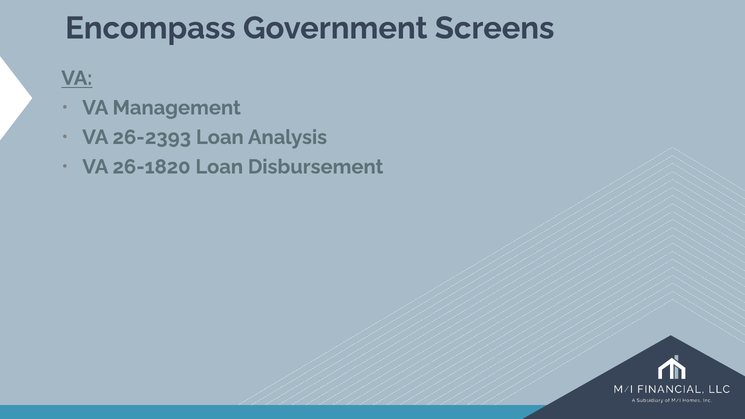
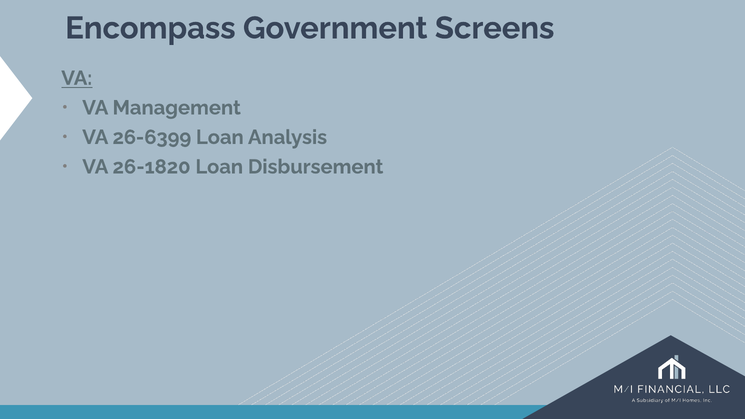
26-2393: 26-2393 -> 26-6399 (152, 137)
